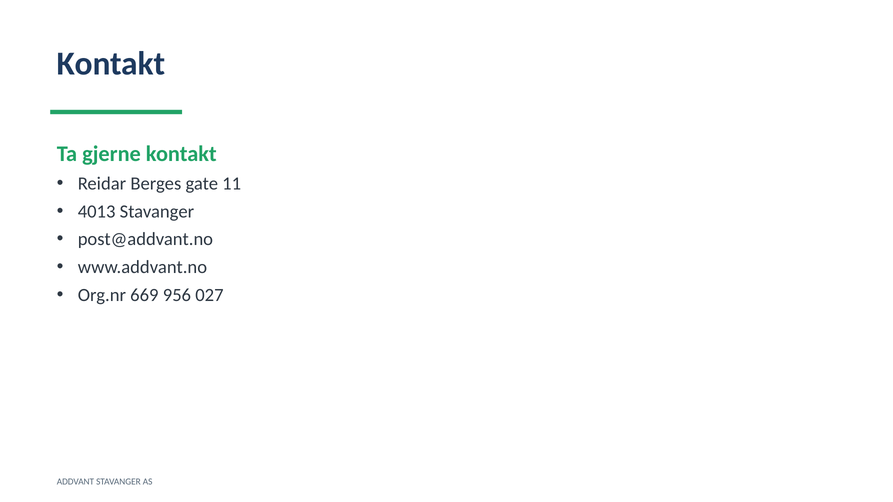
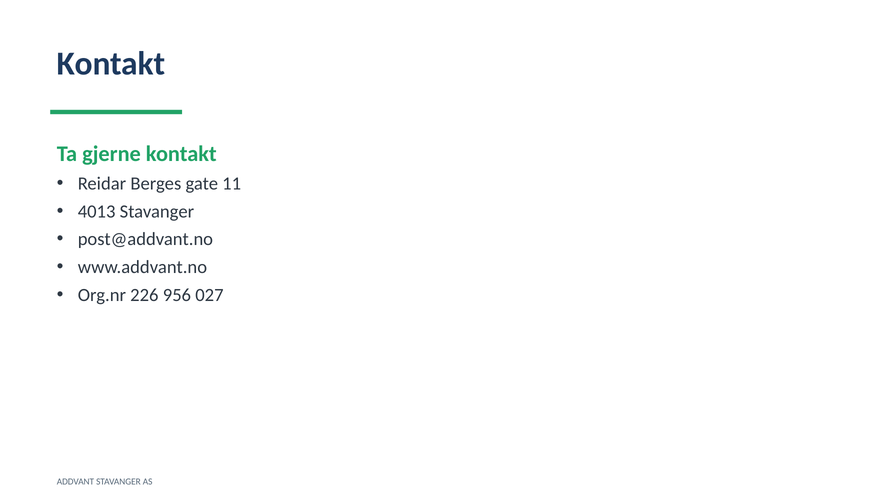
669: 669 -> 226 (144, 295)
